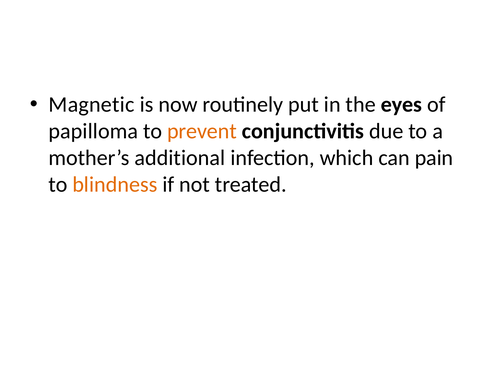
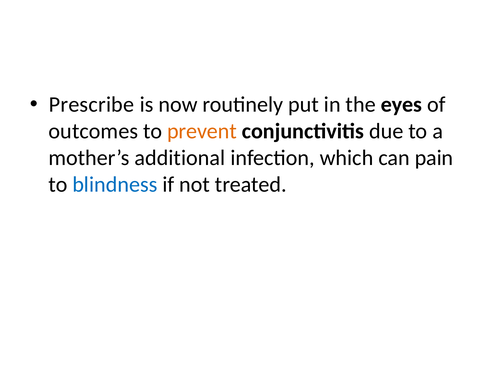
Magnetic: Magnetic -> Prescribe (92, 104)
papilloma: papilloma -> outcomes (93, 131)
blindness colour: orange -> blue (115, 184)
